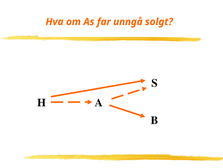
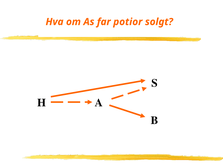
unngå: unngå -> potior (128, 22)
